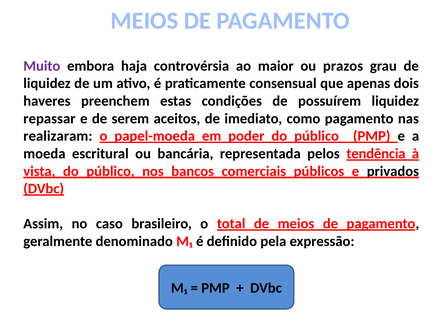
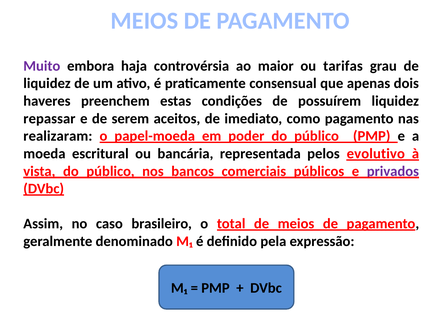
prazos: prazos -> tarifas (343, 66)
tendência: tendência -> evolutivo (376, 154)
privados colour: black -> purple (393, 171)
